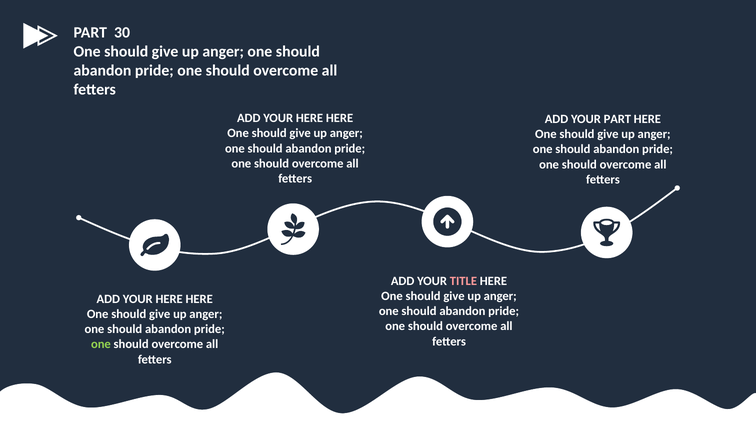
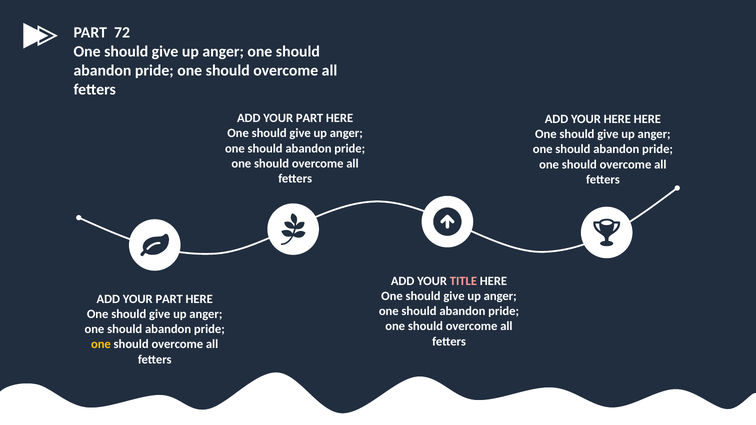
30: 30 -> 72 (122, 33)
HERE: HERE -> PART (310, 118)
YOUR PART: PART -> HERE (617, 119)
HERE: HERE -> PART (169, 299)
one colour: light green -> yellow (101, 344)
